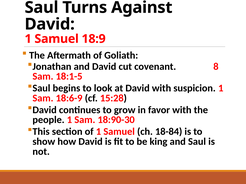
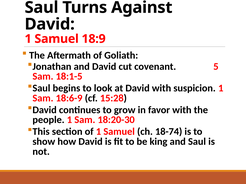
8: 8 -> 5 (216, 67)
18:90-30: 18:90-30 -> 18:20-30 (116, 120)
18-84: 18-84 -> 18-74 (169, 132)
